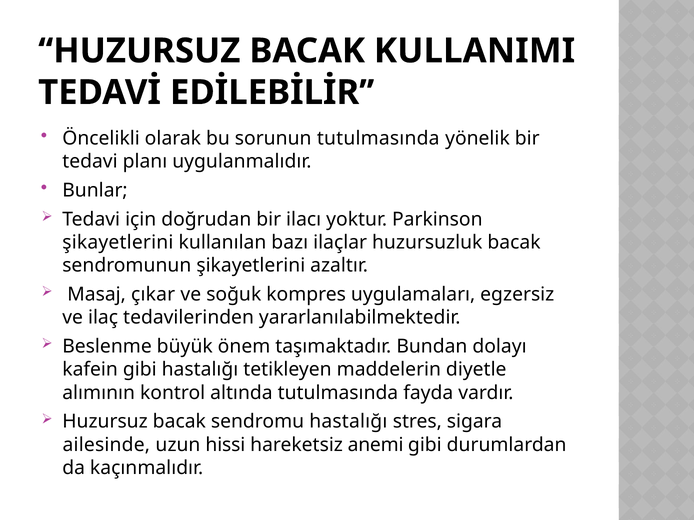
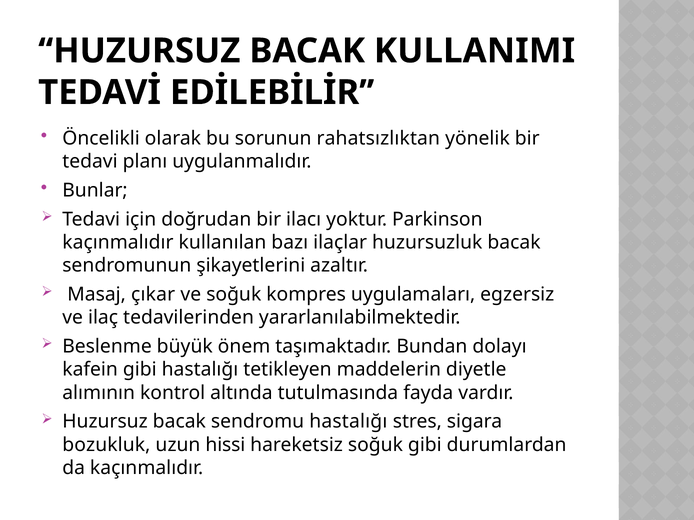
sorunun tutulmasında: tutulmasında -> rahatsızlıktan (378, 138)
şikayetlerini: şikayetlerini -> kaçınmalıdır (118, 243)
ailesinde: ailesinde -> bozukluk (106, 445)
hareketsiz anemi: anemi -> soğuk (375, 445)
